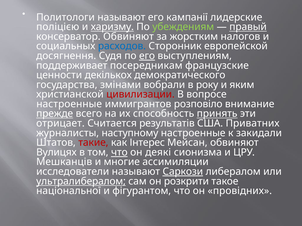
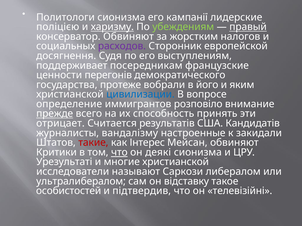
Политологи называют: называют -> сионизма (121, 17)
расходов colour: blue -> purple (122, 46)
его underline: present -> none (147, 56)
декількох: декількох -> перегонів (108, 75)
змінами: змінами -> протеже (121, 85)
року: року -> його (207, 85)
цивилизации colour: red -> blue (140, 95)
настроенные: настроенные -> определение (69, 104)
принять underline: present -> none (217, 114)
Приватних: Приватних -> Кандидатів (253, 124)
наступному: наступному -> вандалізму (130, 133)
Вулицях: Вулицях -> Критики (56, 153)
Мешканців: Мешканців -> Урезультаті (64, 162)
многие ассимиляции: ассимиляции -> христианской (176, 162)
Саркози underline: present -> none (183, 172)
ультралибералом underline: present -> none (81, 182)
розкрити: розкрити -> відставку (186, 182)
національної: національної -> особистостей (69, 191)
фігурантом: фігурантом -> підтвердив (142, 191)
провідних: провідних -> телевізійні (240, 191)
